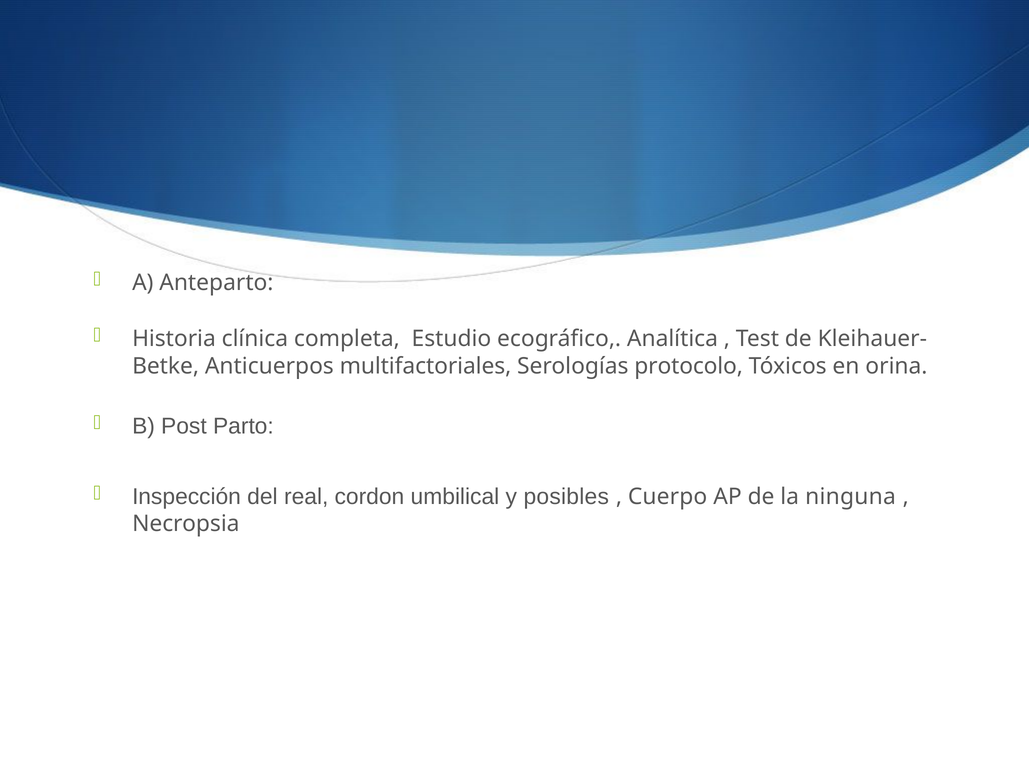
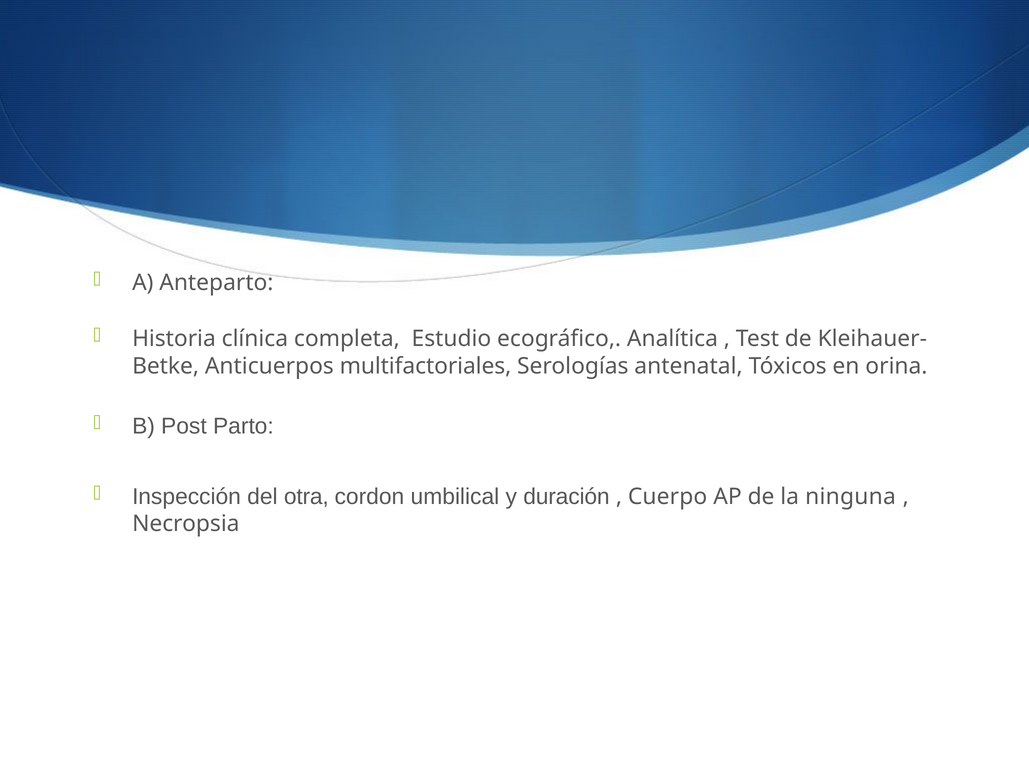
protocolo: protocolo -> antenatal (689, 366)
real: real -> otra (306, 496)
posibles: posibles -> duración (566, 496)
